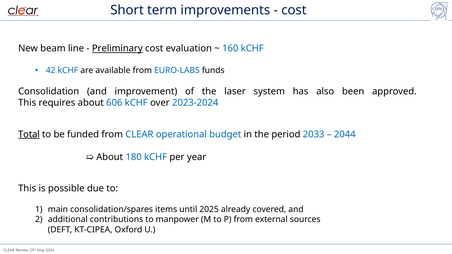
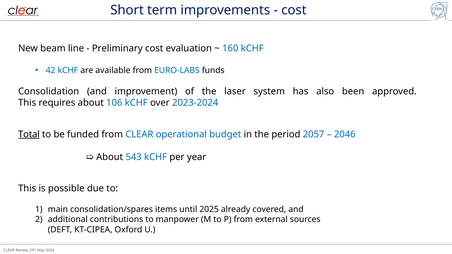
Preliminary underline: present -> none (117, 49)
606: 606 -> 106 (114, 103)
2033: 2033 -> 2057 (314, 134)
2044: 2044 -> 2046 (345, 134)
180: 180 -> 543 (134, 157)
